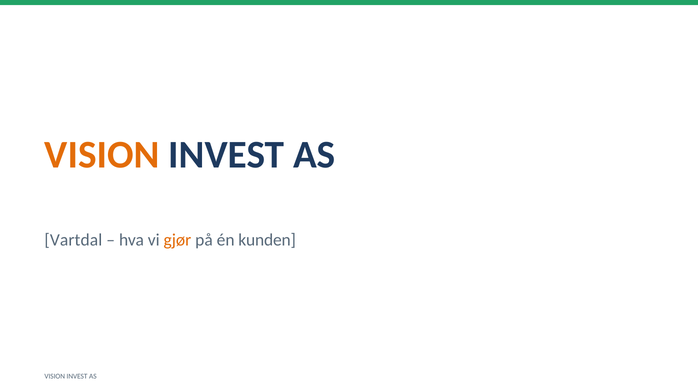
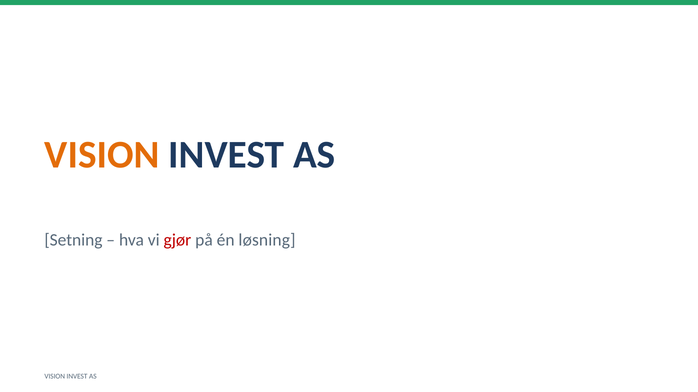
Vartdal: Vartdal -> Setning (73, 240)
gjør colour: orange -> red (177, 240)
kunden: kunden -> løsning (267, 240)
